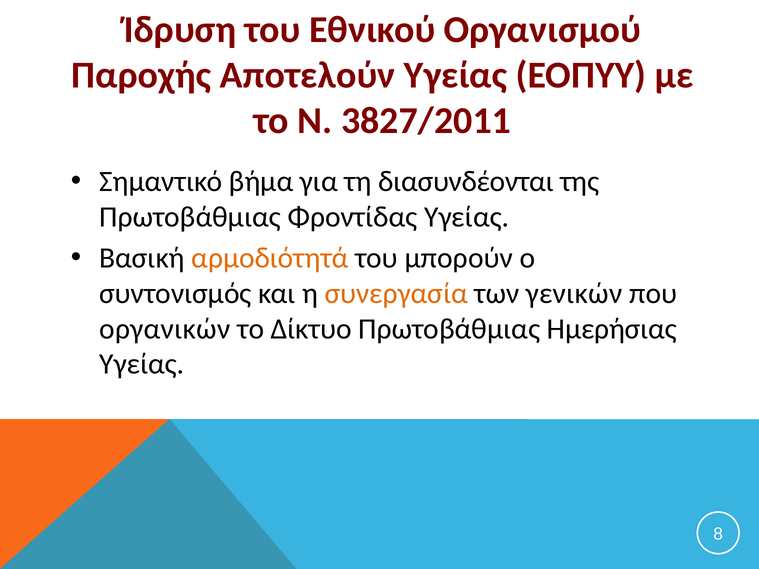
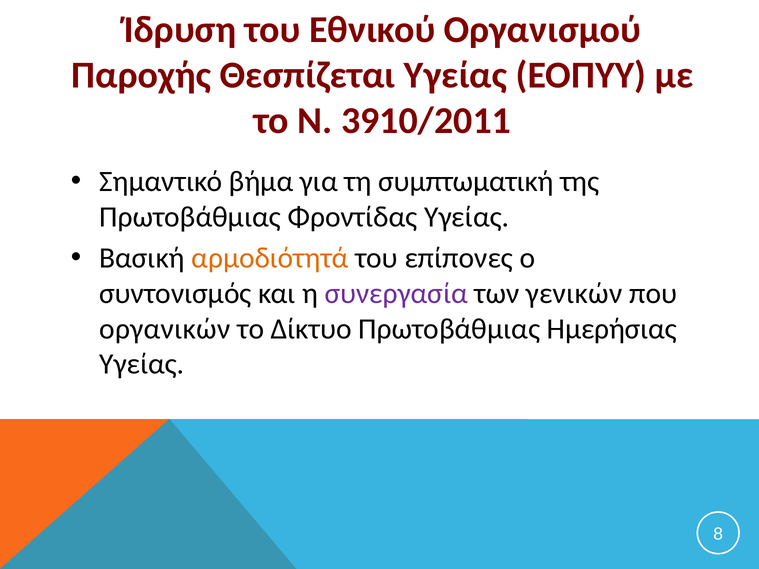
Αποτελούν: Αποτελούν -> Θεσπίζεται (308, 75)
3827/2011: 3827/2011 -> 3910/2011 (426, 121)
διασυνδέονται: διασυνδέονται -> συμπτωματική (466, 182)
μπορούν: μπορούν -> επίπονες (459, 258)
συνεργασία colour: orange -> purple (396, 294)
